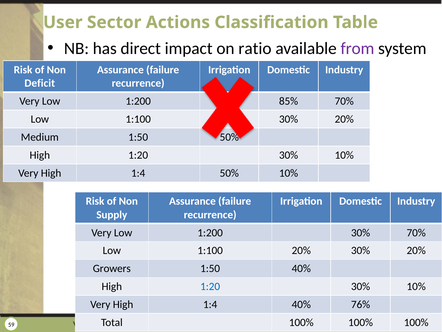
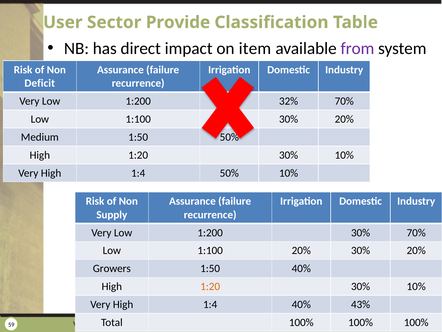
Actions: Actions -> Provide (178, 22)
ratio: ratio -> item (255, 48)
85%: 85% -> 32% (289, 101)
1:20 colour: blue -> orange (210, 286)
76%: 76% -> 43% (361, 304)
